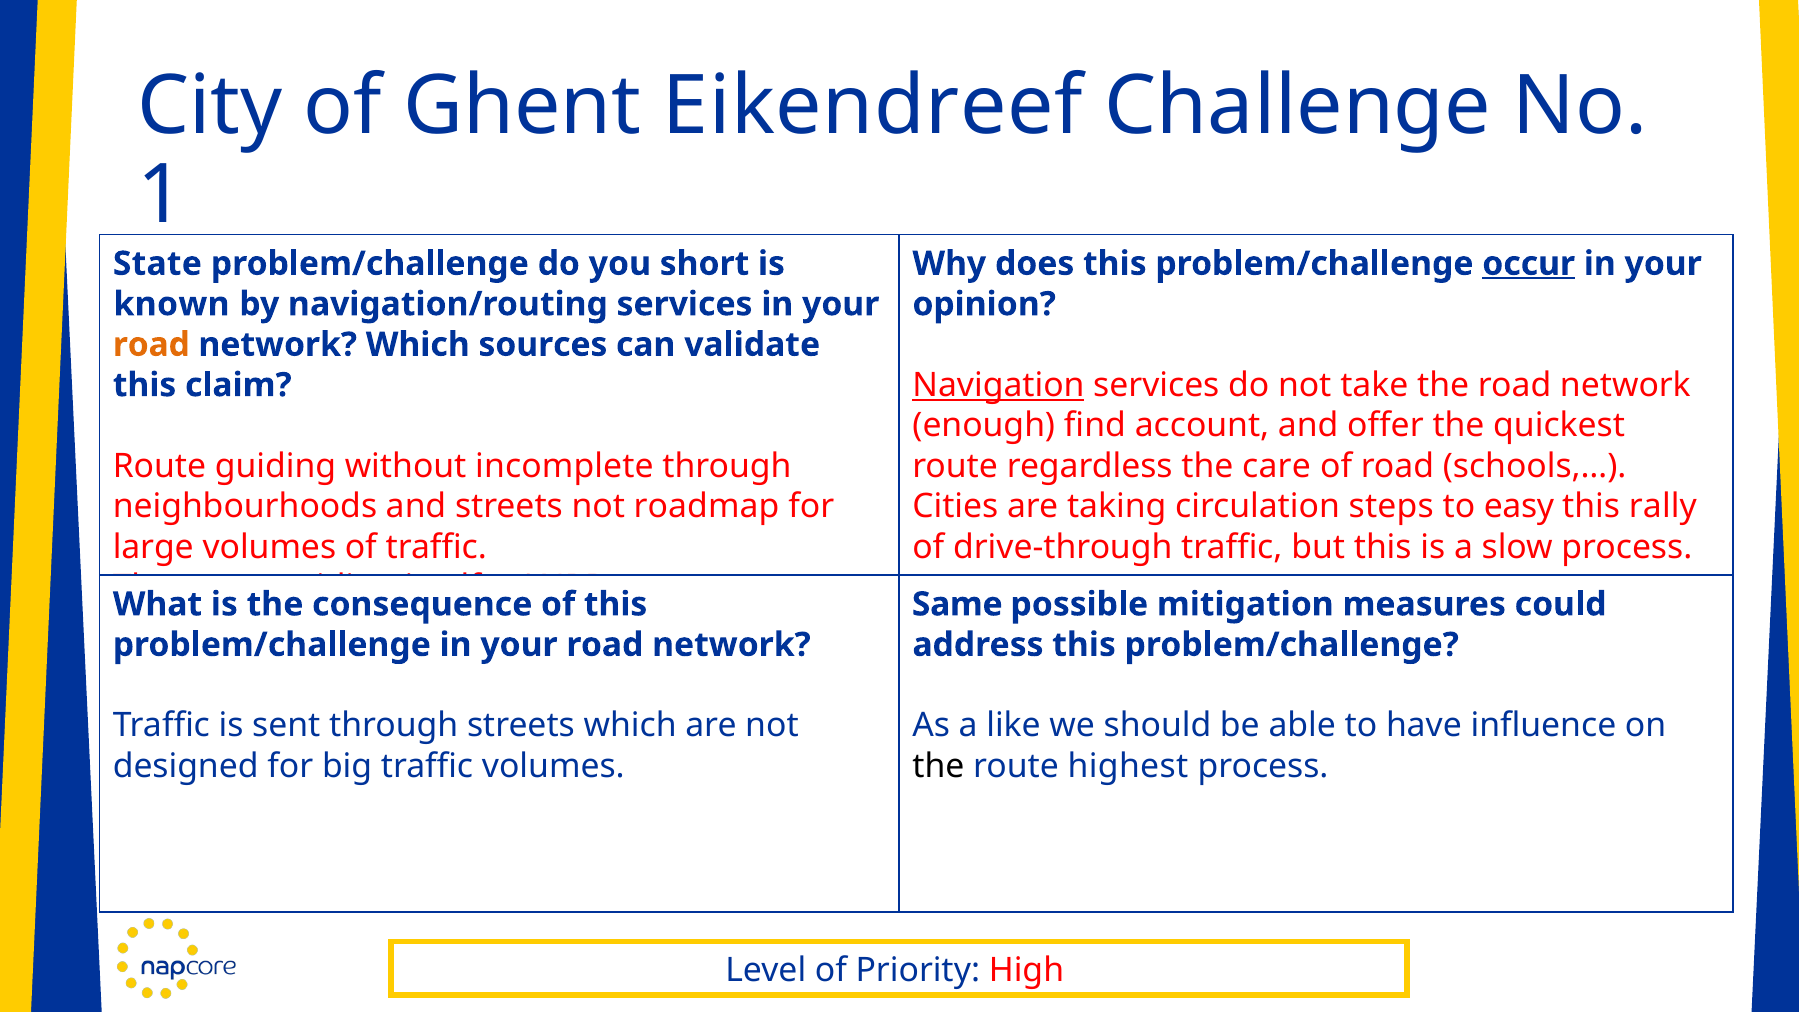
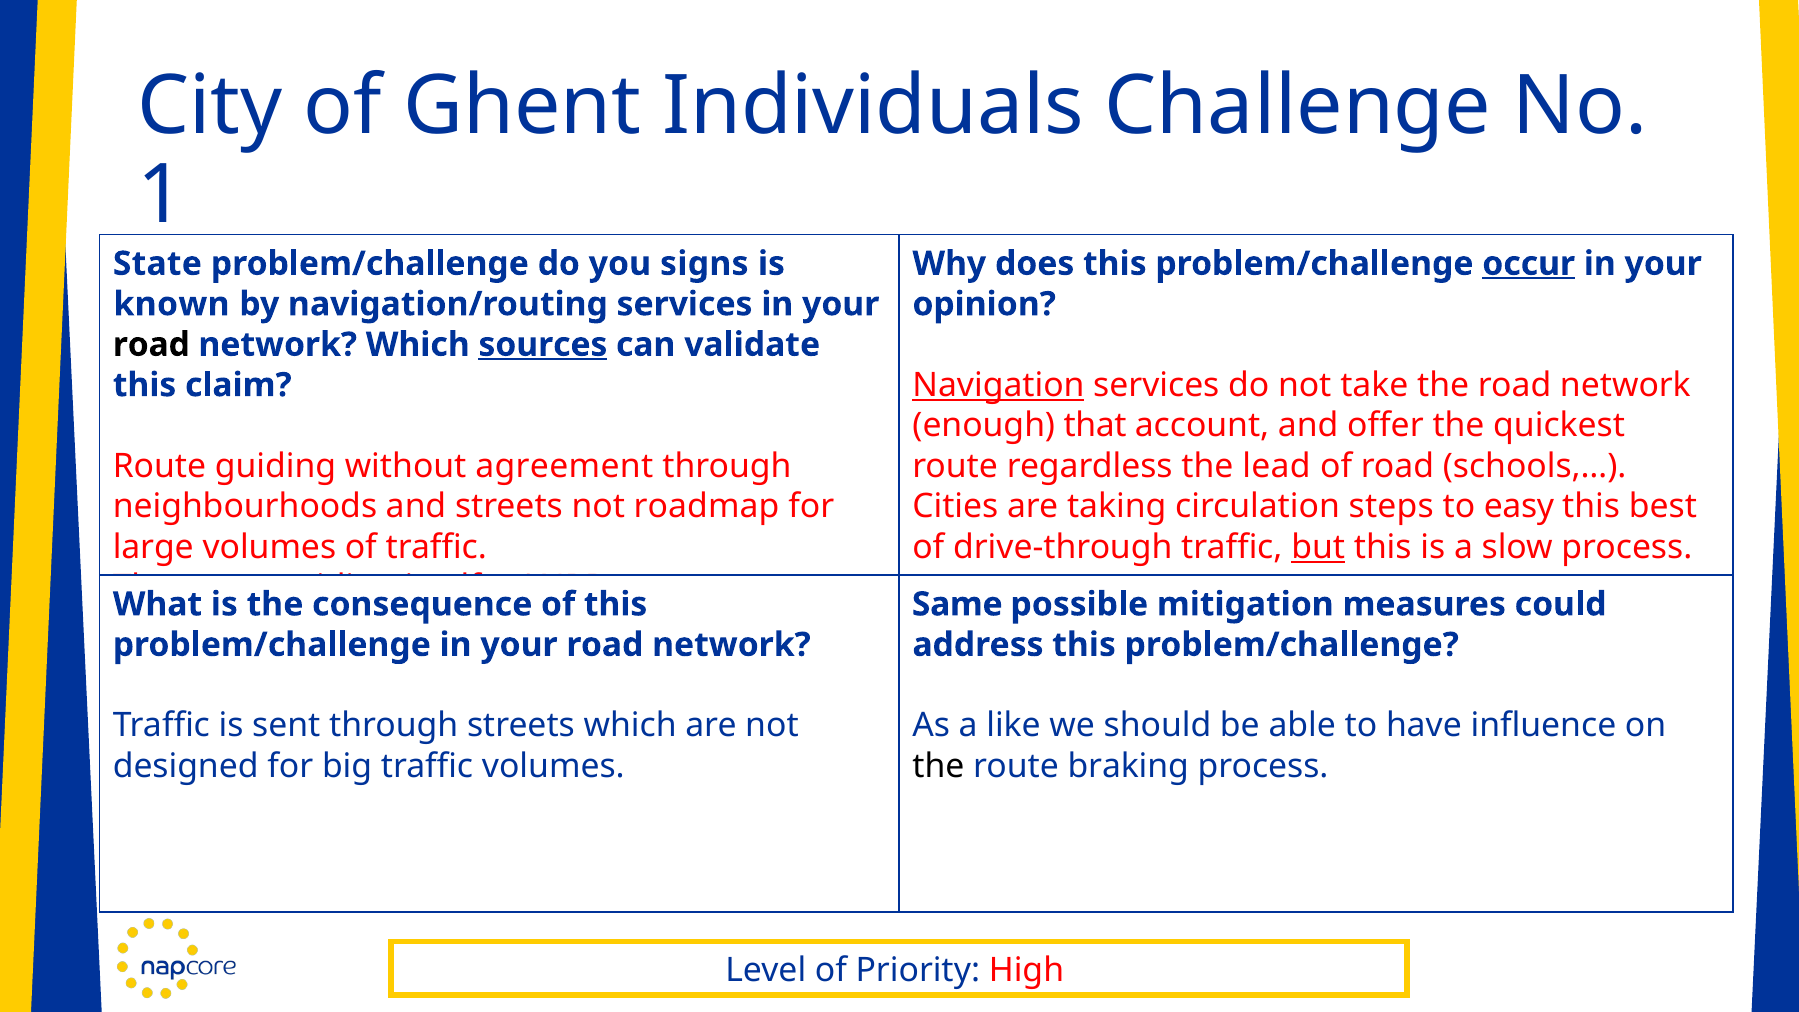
Eikendreef: Eikendreef -> Individuals (873, 107)
short: short -> signs (704, 264)
road colour: orange -> black (151, 345)
sources underline: none -> present (543, 345)
find: find -> that (1095, 426)
incomplete: incomplete -> agreement (564, 466)
care: care -> lead (1276, 466)
rally: rally -> best (1663, 507)
but underline: none -> present (1318, 547)
highest: highest -> braking (1128, 766)
